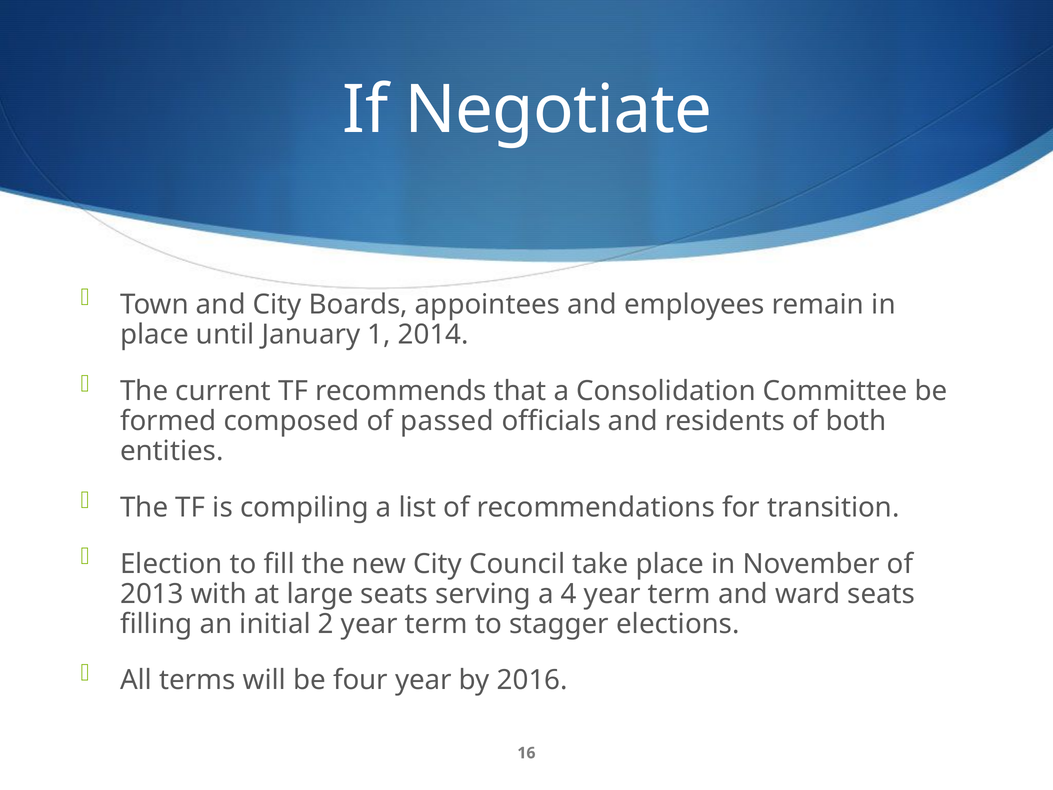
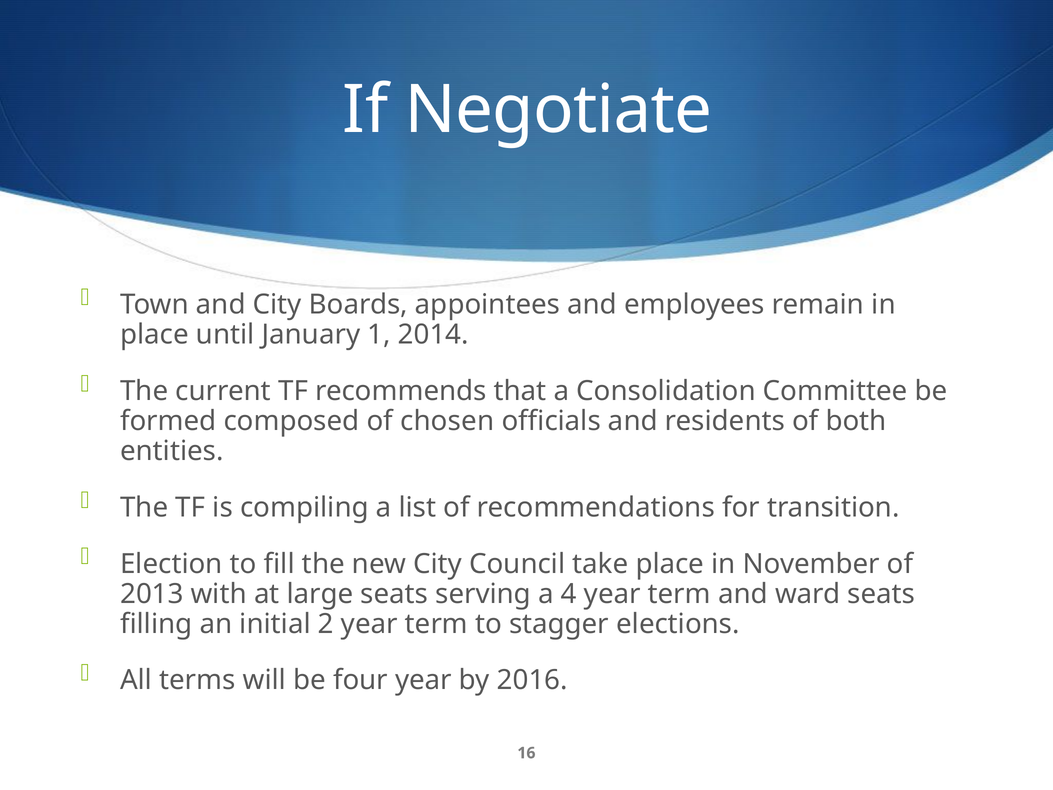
passed: passed -> chosen (447, 421)
